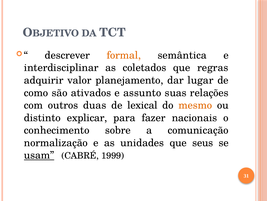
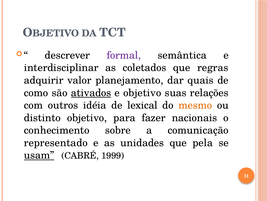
formal colour: orange -> purple (124, 55)
lugar: lugar -> quais (201, 80)
ativados underline: none -> present (91, 92)
e assunto: assunto -> objetivo (142, 92)
duas: duas -> idéia (95, 105)
distinto explicar: explicar -> objetivo (87, 117)
normalização: normalização -> representado (56, 142)
seus: seus -> pela (203, 142)
